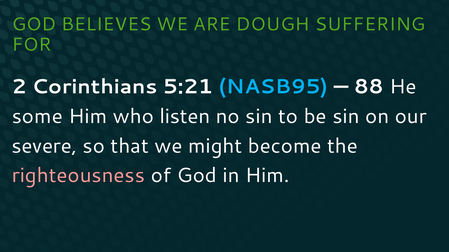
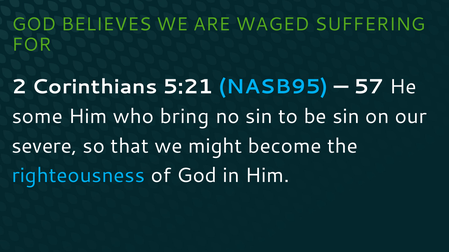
DOUGH: DOUGH -> WAGED (273, 24)
88: 88 -> 57 (369, 87)
listen: listen -> bring (185, 117)
righteousness colour: pink -> light blue (78, 176)
